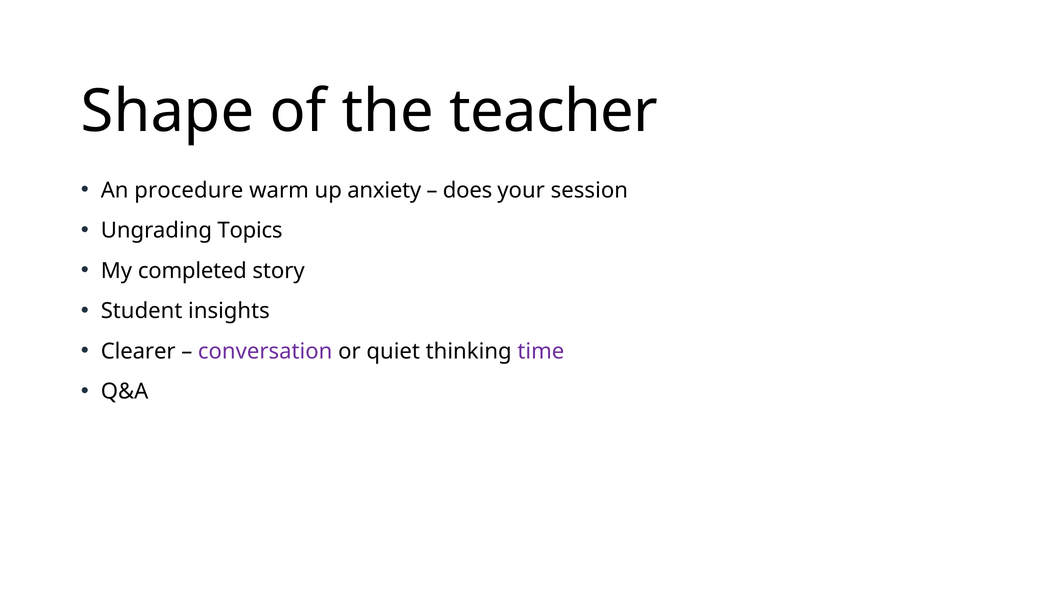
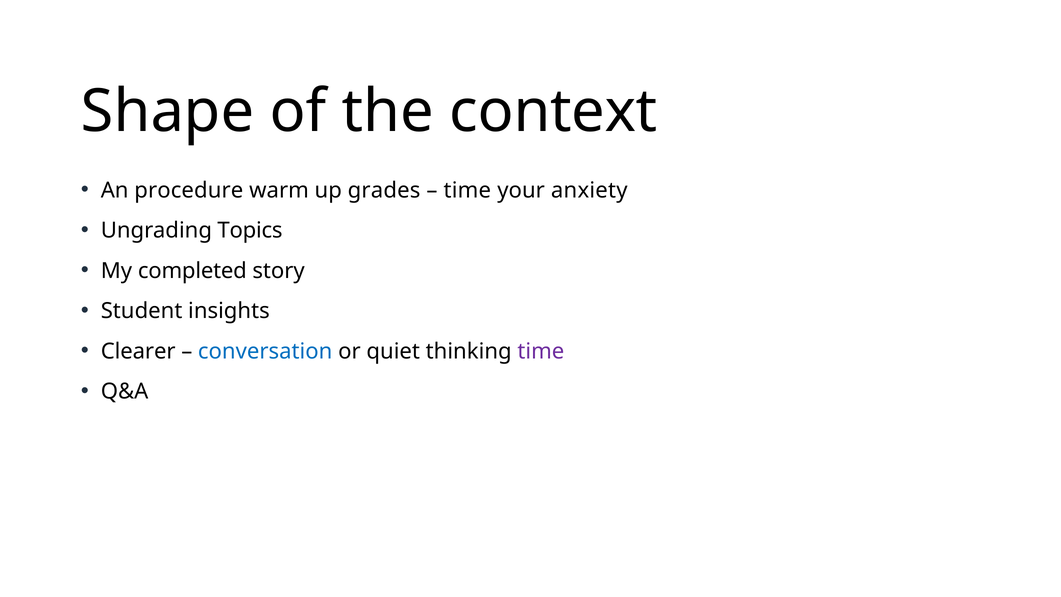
teacher: teacher -> context (553, 111)
anxiety: anxiety -> grades (384, 190)
does: does -> time (467, 190)
session: session -> anxiety (589, 190)
conversation colour: purple -> blue (265, 351)
